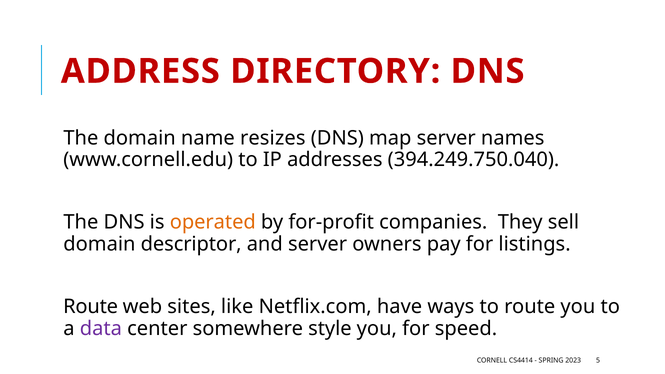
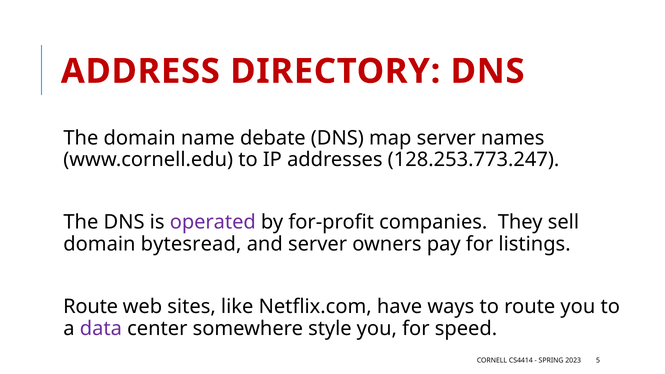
resizes: resizes -> debate (273, 138)
394.249.750.040: 394.249.750.040 -> 128.253.773.247 (474, 160)
operated colour: orange -> purple (213, 222)
descriptor: descriptor -> bytesread (191, 244)
